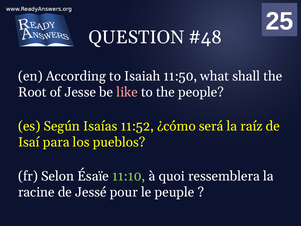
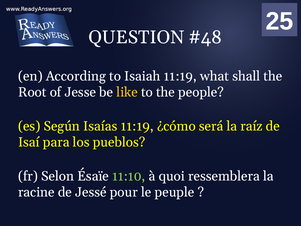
Isaiah 11:50: 11:50 -> 11:19 (180, 76)
like colour: pink -> yellow (127, 92)
Isaías 11:52: 11:52 -> 11:19 (137, 126)
